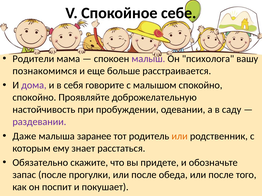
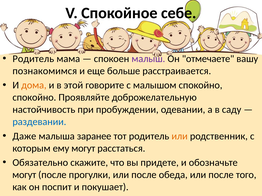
Родители: Родители -> Родитель (33, 59)
психолога: психолога -> отмечаете (208, 59)
дома colour: purple -> orange (34, 85)
себя: себя -> этой (73, 85)
раздевании colour: purple -> blue (39, 122)
ему знает: знает -> могут (83, 149)
запас: запас -> могут (24, 175)
